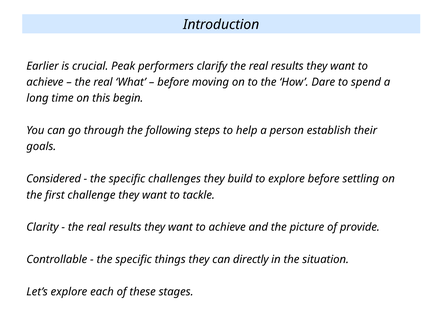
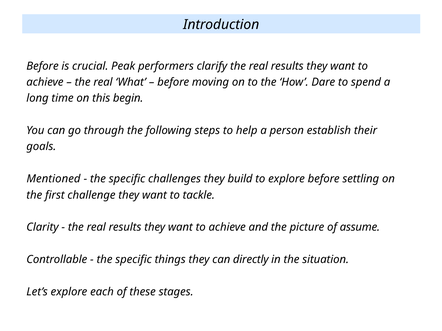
Earlier: Earlier -> Before (43, 66)
Considered: Considered -> Mentioned (54, 179)
provide: provide -> assume (360, 228)
